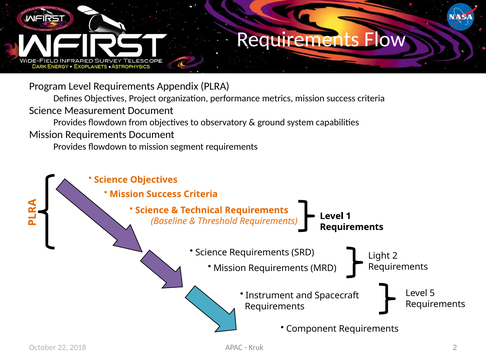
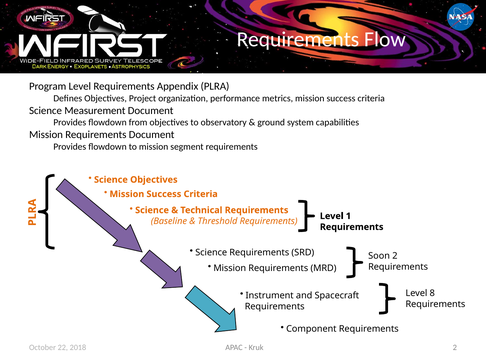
Light: Light -> Soon (379, 256)
5: 5 -> 8 (432, 294)
